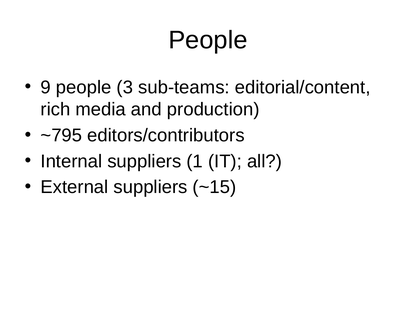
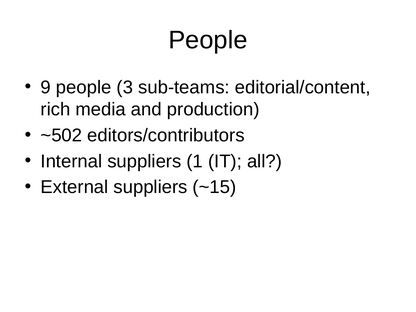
~795: ~795 -> ~502 (61, 135)
